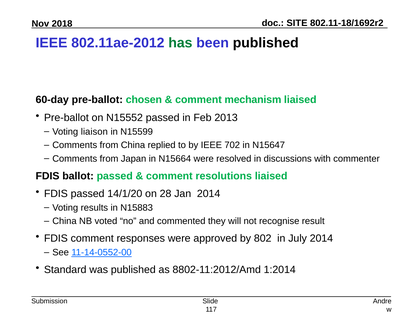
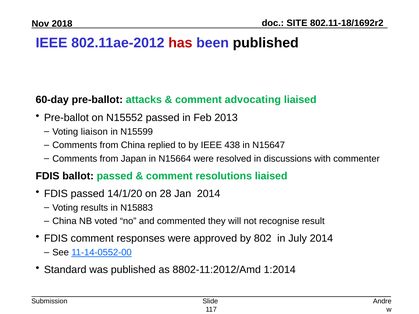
has colour: green -> red (180, 43)
chosen: chosen -> attacks (144, 100)
mechanism: mechanism -> advocating (253, 100)
702: 702 -> 438 (232, 145)
